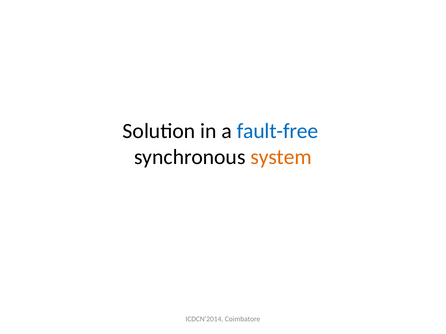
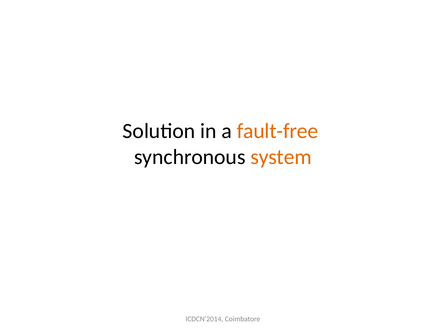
fault-free colour: blue -> orange (278, 131)
